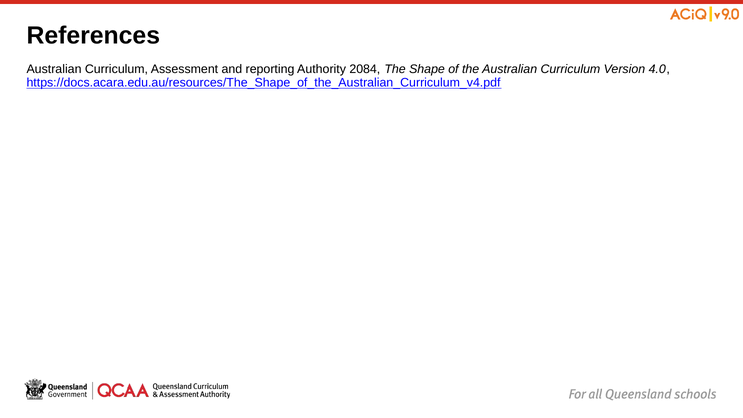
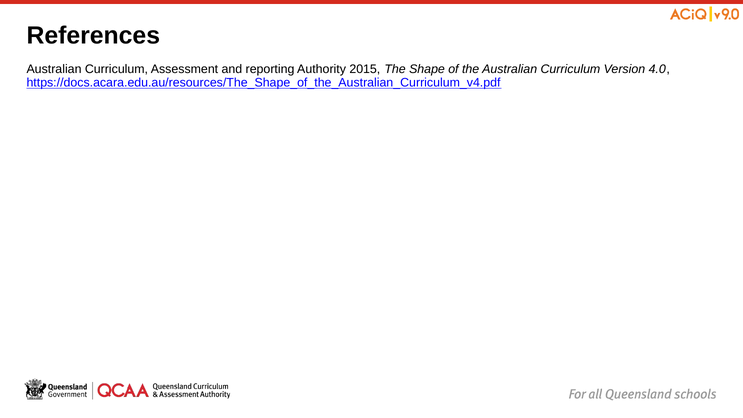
2084: 2084 -> 2015 (365, 69)
